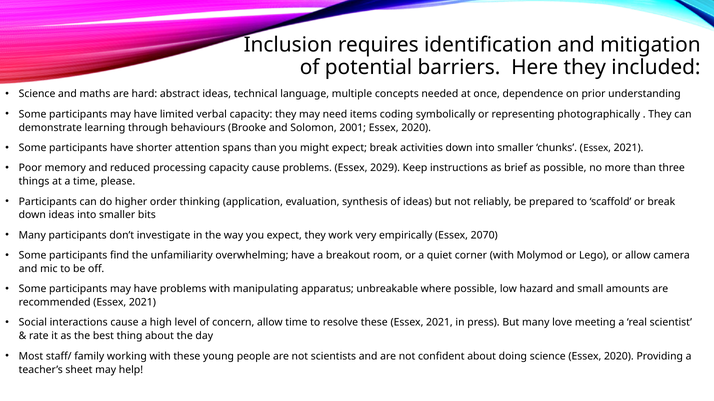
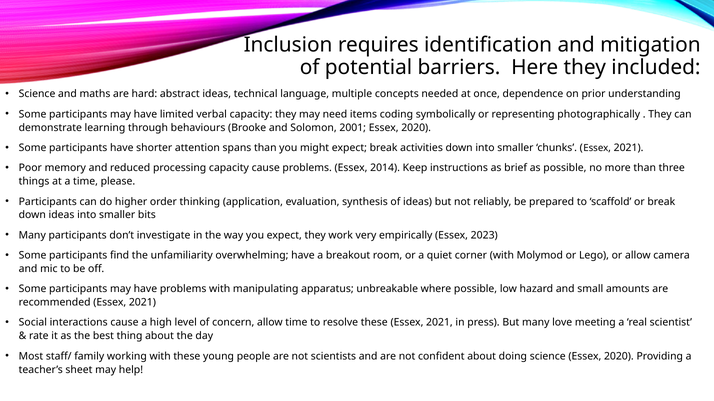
2029: 2029 -> 2014 (385, 168)
2070: 2070 -> 2023 (484, 236)
